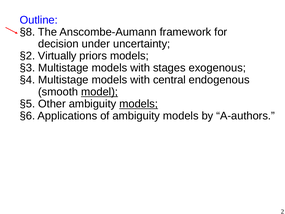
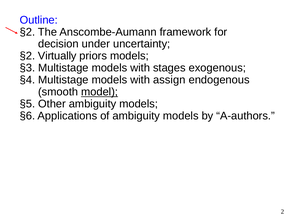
§8: §8 -> §2 (27, 32)
central: central -> assign (169, 80)
models underline: present -> none (139, 104)
